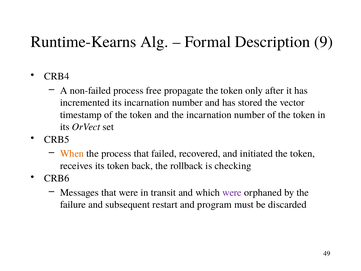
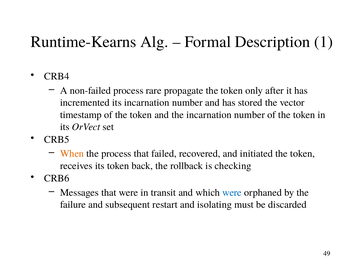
9: 9 -> 1 (324, 42)
free: free -> rare (154, 91)
were colour: purple -> blue (232, 192)
program: program -> isolating (214, 204)
